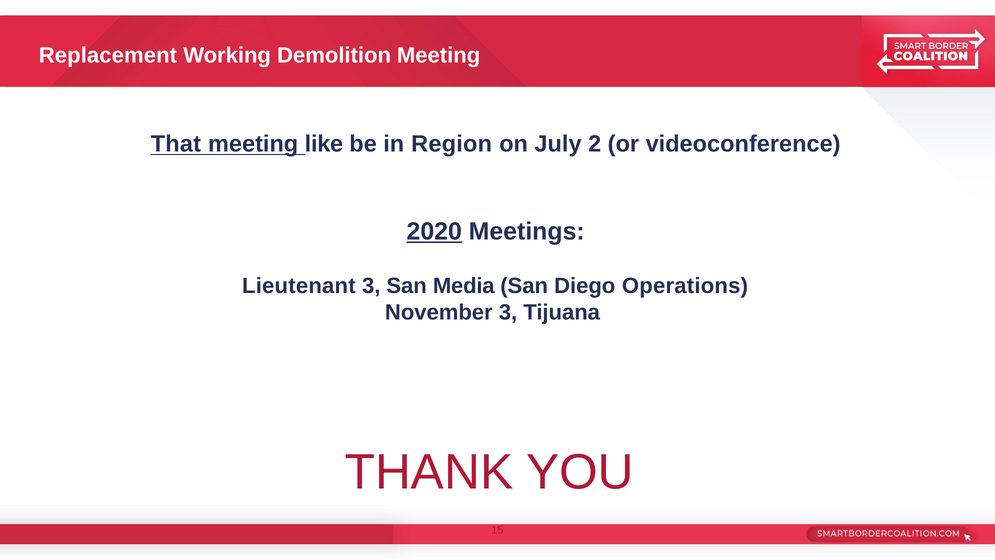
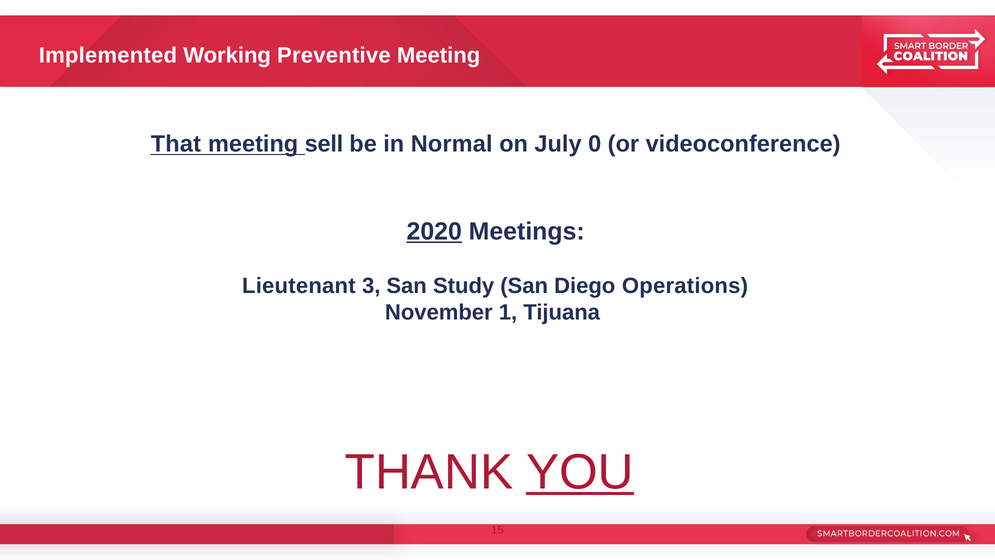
Replacement: Replacement -> Implemented (108, 55)
Demolition: Demolition -> Preventive (334, 55)
like: like -> sell (324, 144)
Region: Region -> Normal (452, 144)
2: 2 -> 0 (595, 144)
Media: Media -> Study (464, 286)
November 3: 3 -> 1 (508, 312)
YOU underline: none -> present (580, 472)
